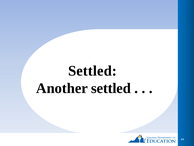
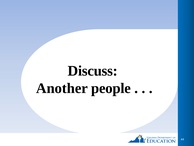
Settled: Settled -> Discuss (93, 71)
Another settled: settled -> people (111, 88)
